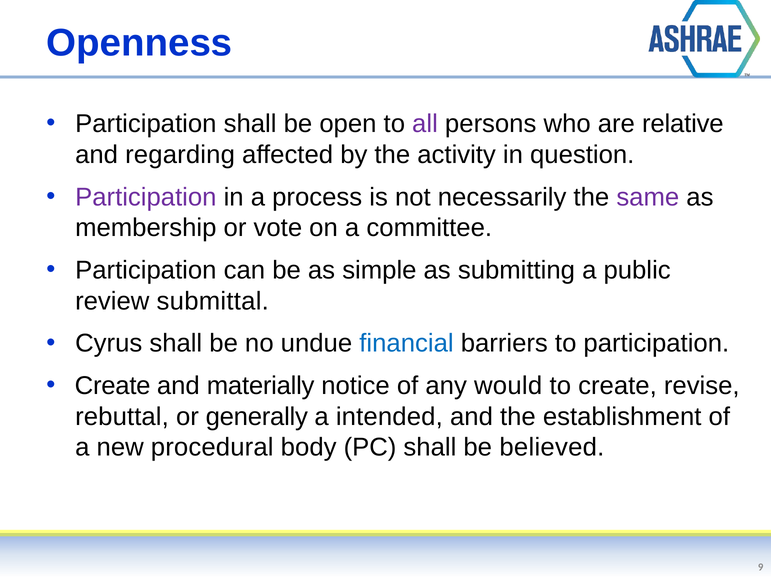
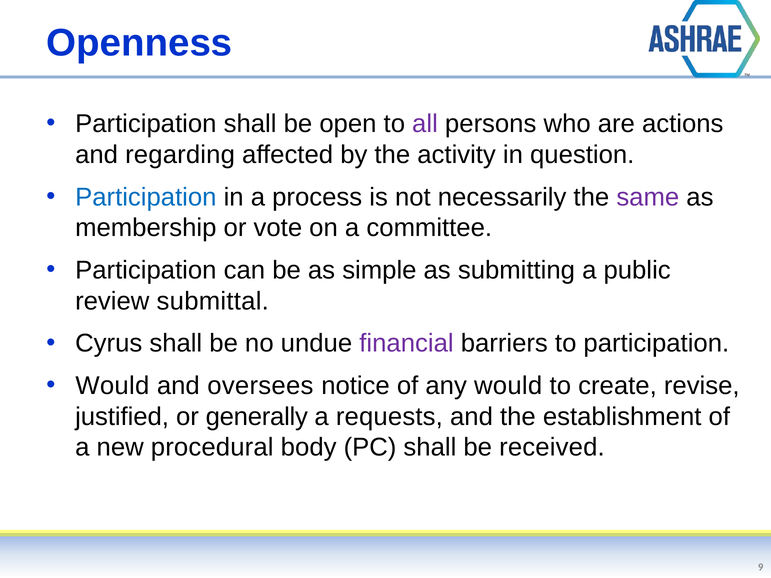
relative: relative -> actions (683, 124)
Participation colour: purple -> blue (146, 197)
financial colour: blue -> purple (406, 344)
Create: Create -> Would (112, 386)
materially: materially -> oversees (260, 386)
rebuttal: rebuttal -> justified (122, 417)
intended: intended -> requests (389, 417)
believed: believed -> received (552, 448)
